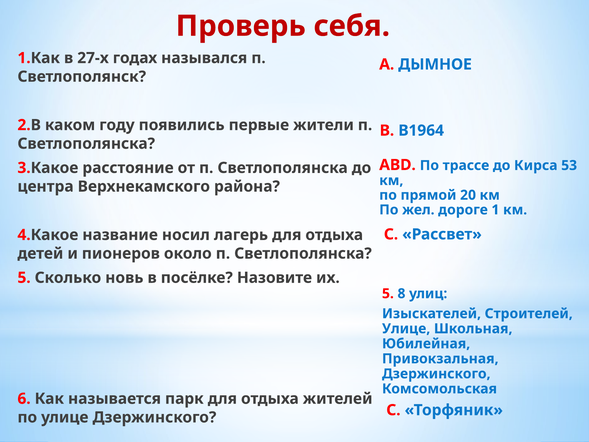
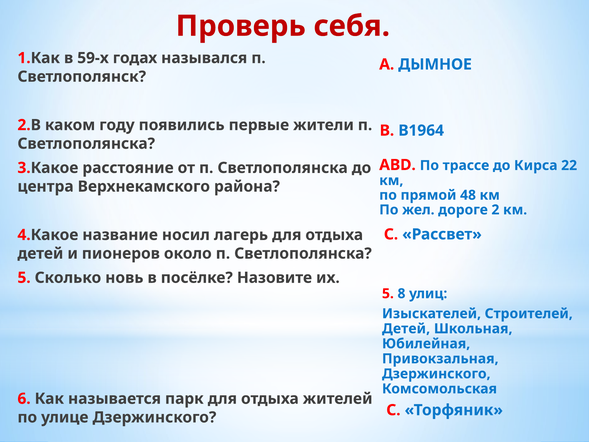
27-х: 27-х -> 59-х (93, 58)
53: 53 -> 22 (569, 165)
20: 20 -> 48 (468, 195)
1: 1 -> 2 (495, 210)
Улице: Улице -> Детей (406, 328)
